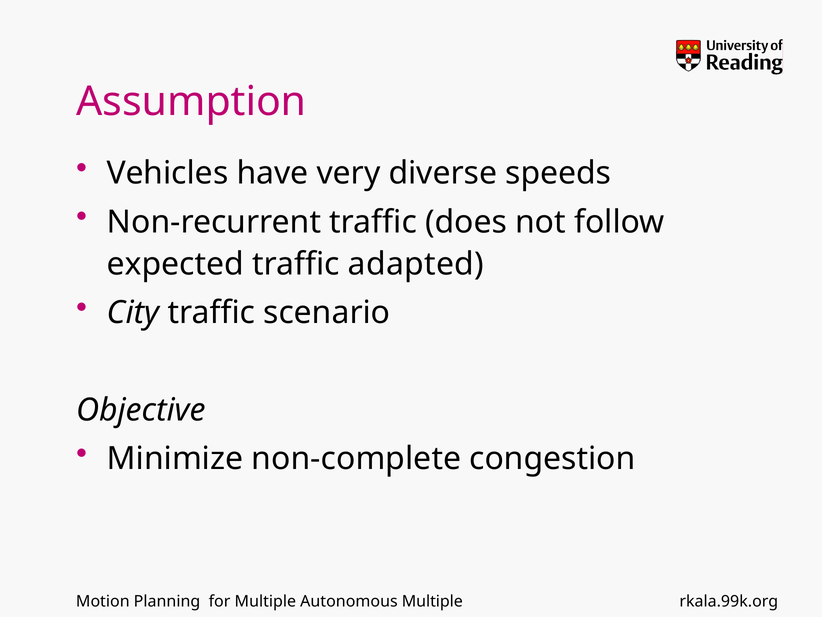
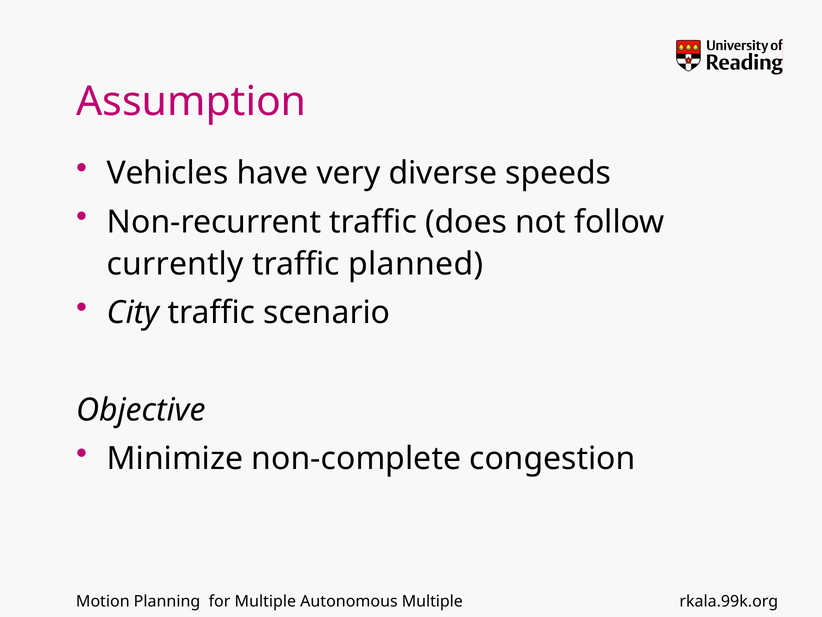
expected: expected -> currently (175, 264)
adapted: adapted -> planned (416, 264)
